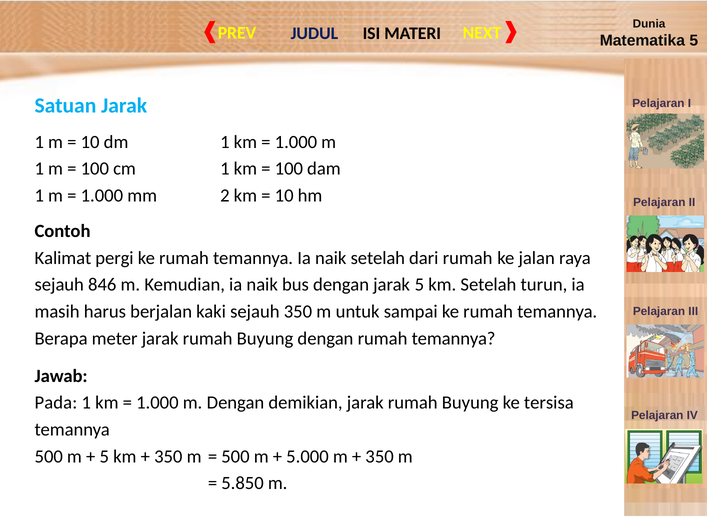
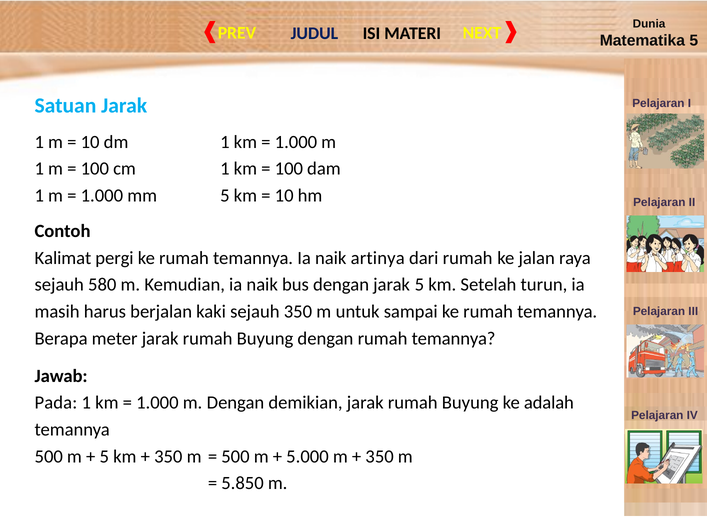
mm 2: 2 -> 5 (225, 196)
naik setelah: setelah -> artinya (378, 258)
846: 846 -> 580 (102, 285)
tersisa: tersisa -> adalah (549, 403)
